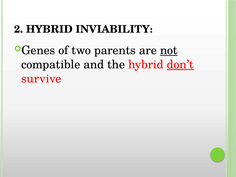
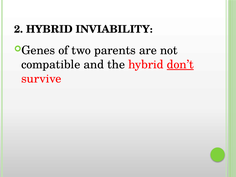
not underline: present -> none (169, 50)
